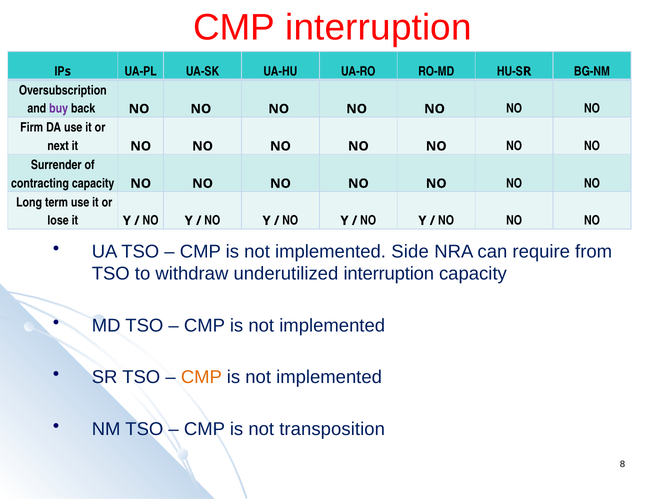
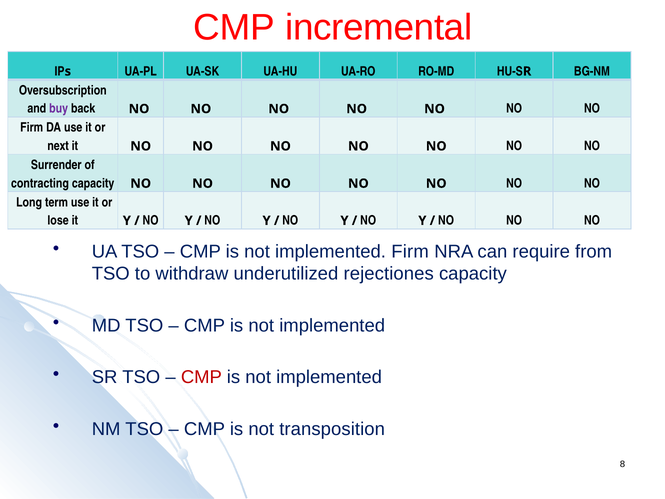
CMP interruption: interruption -> incremental (379, 28)
implemented Side: Side -> Firm (410, 251)
underutilized interruption: interruption -> rejectiones (389, 274)
CMP colour: orange -> red (201, 377)
